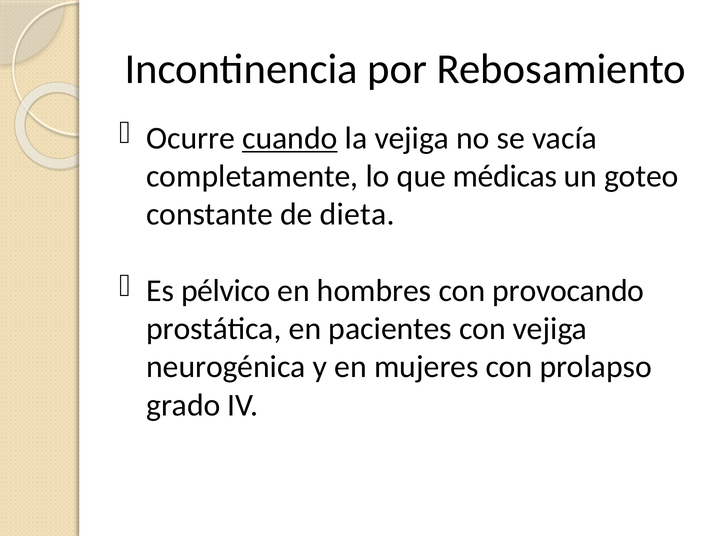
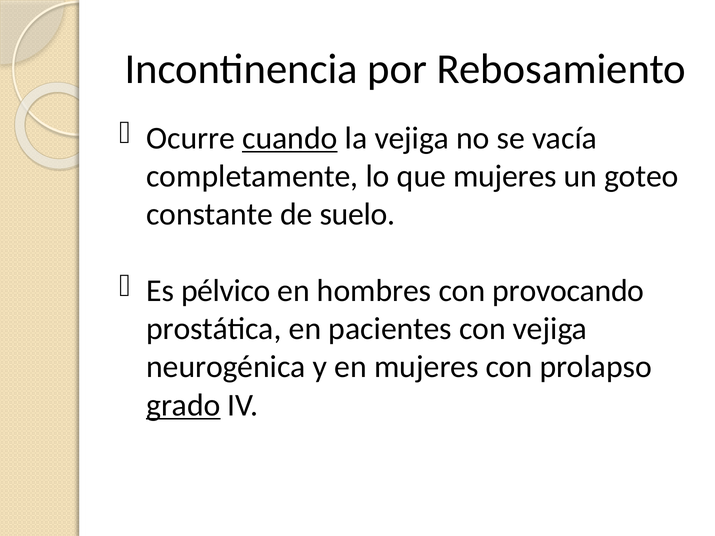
que médicas: médicas -> mujeres (505, 176)
dieta: dieta -> suelo (357, 214)
grado underline: none -> present (183, 405)
